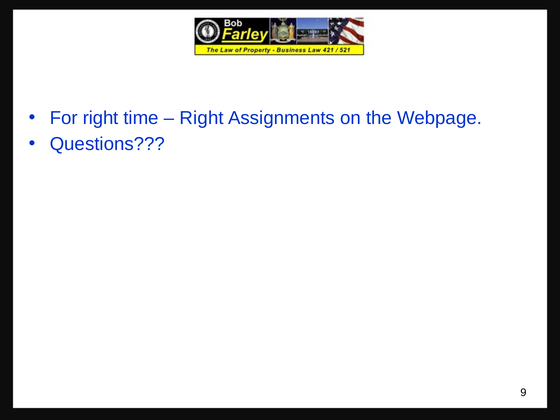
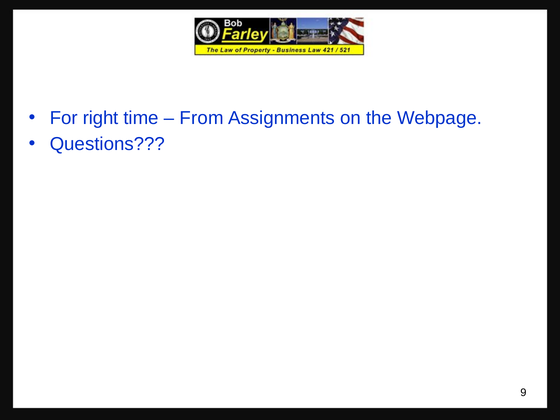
Right: Right -> From (202, 118)
